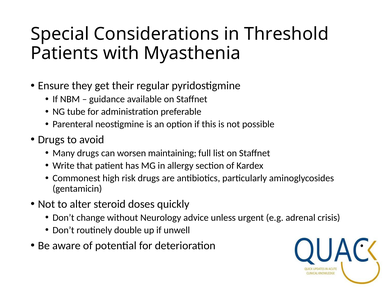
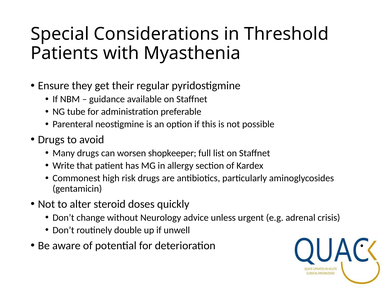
maintaining: maintaining -> shopkeeper (172, 153)
